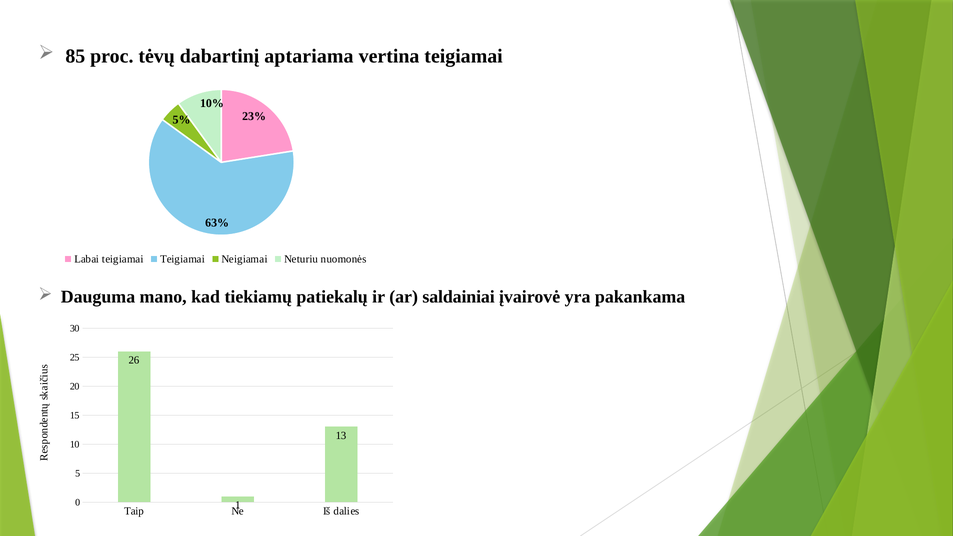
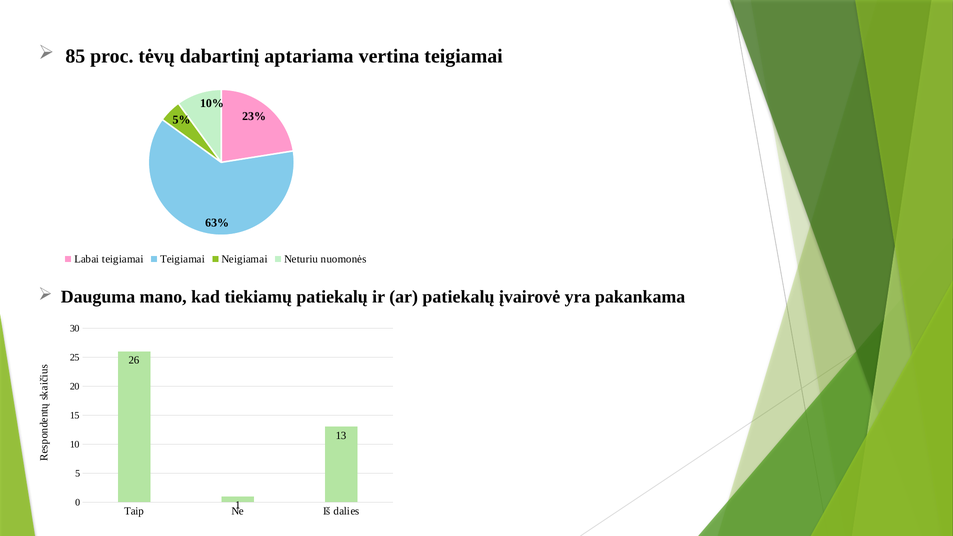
ar saldainiai: saldainiai -> patiekalų (458, 297)
